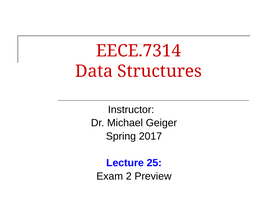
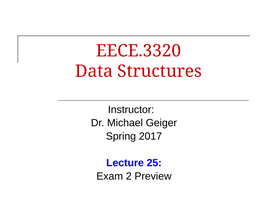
EECE.7314: EECE.7314 -> EECE.3320 (139, 51)
